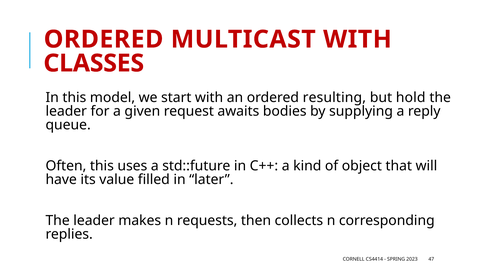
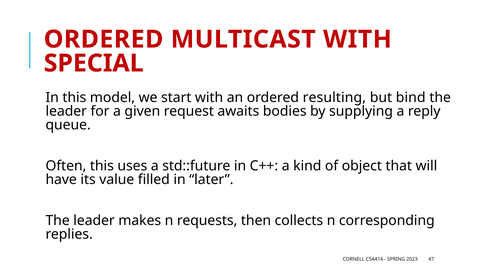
CLASSES: CLASSES -> SPECIAL (94, 63)
hold: hold -> bind (411, 98)
